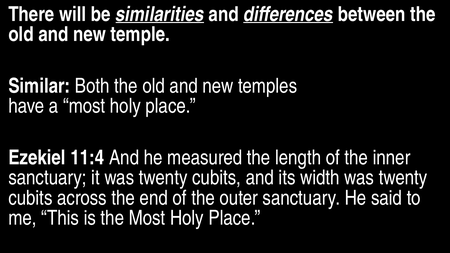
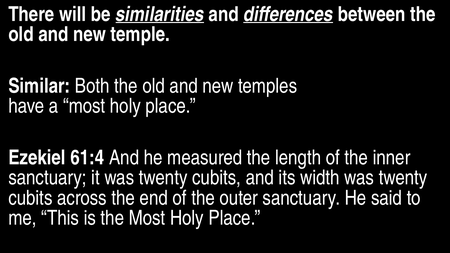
11:4: 11:4 -> 61:4 (87, 158)
